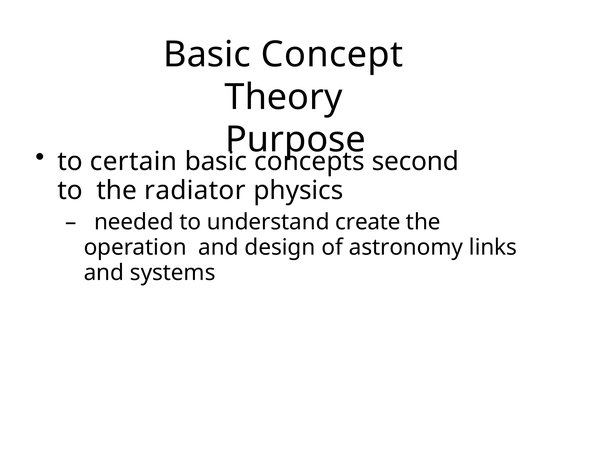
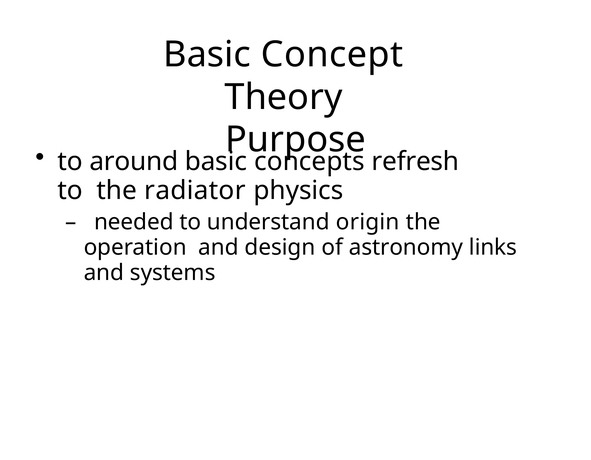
certain: certain -> around (134, 161)
second: second -> refresh (415, 161)
create: create -> origin (368, 222)
